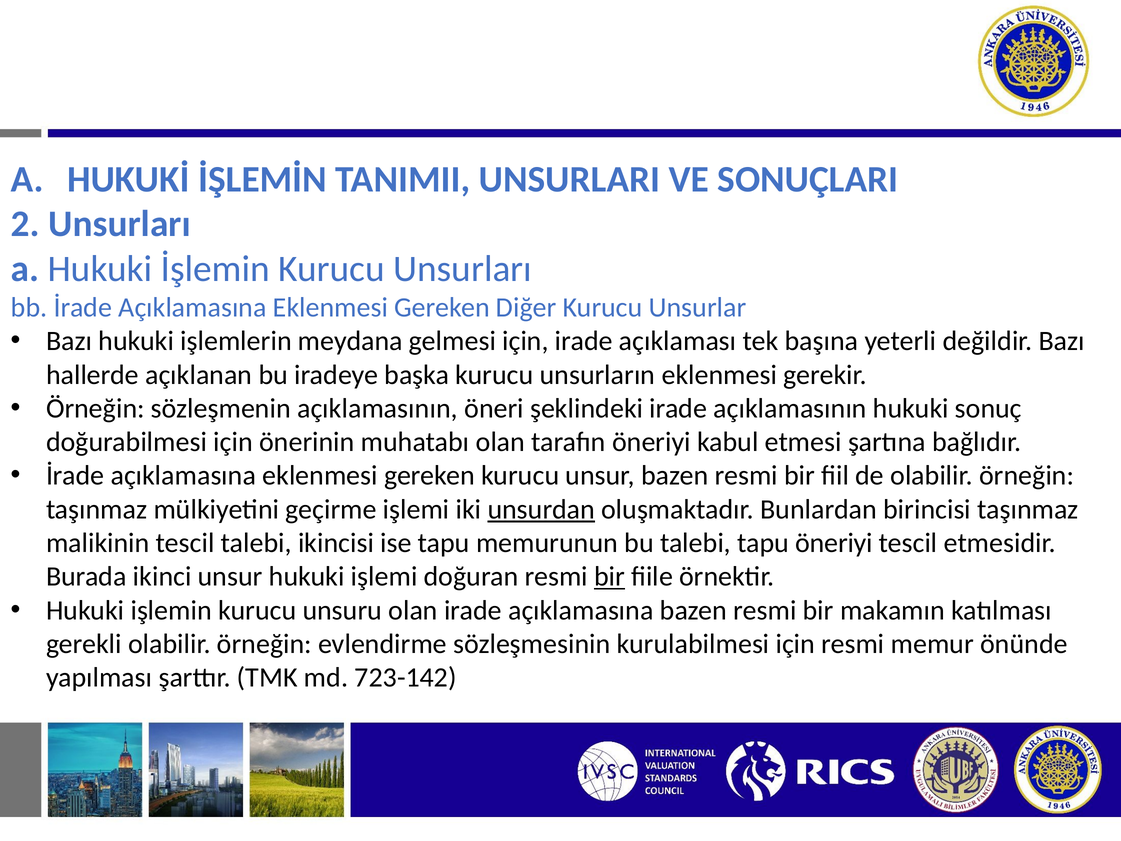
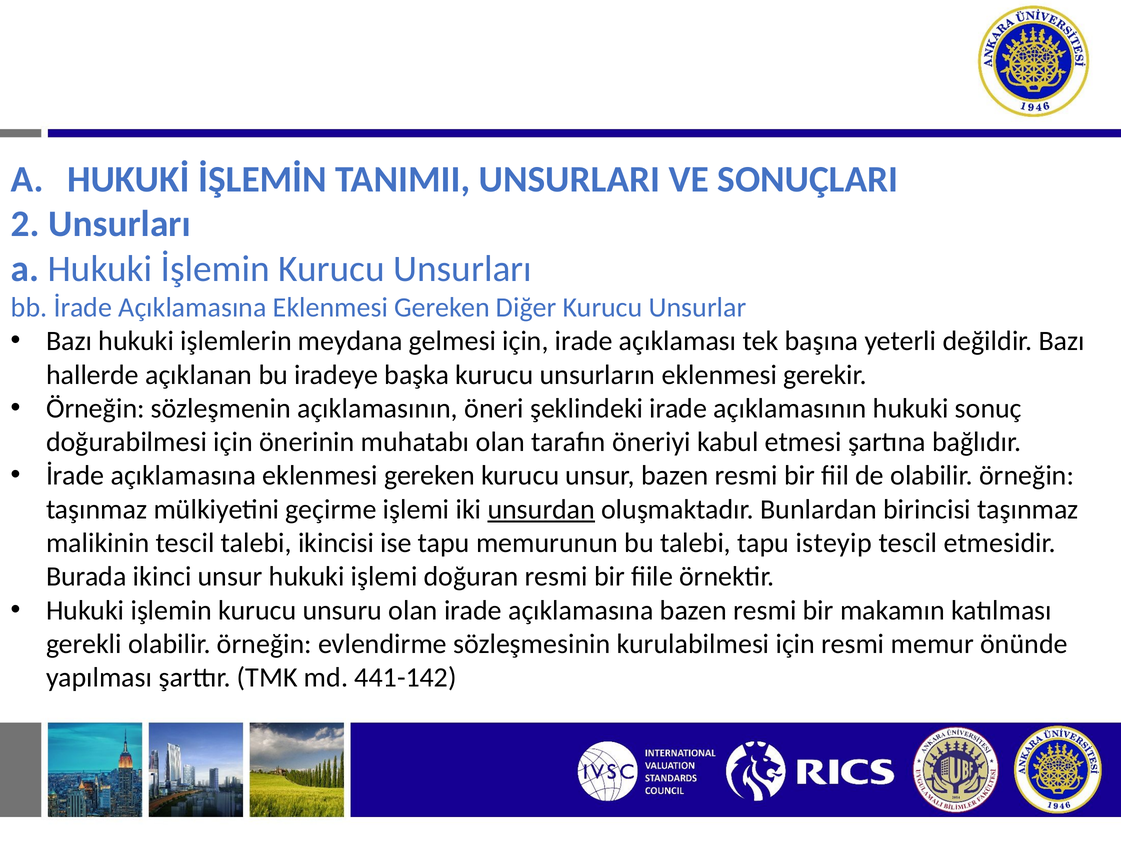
tapu öneriyi: öneriyi -> isteyip (834, 543)
bir underline: present -> none (610, 576)
723-142: 723-142 -> 441-142 (406, 677)
